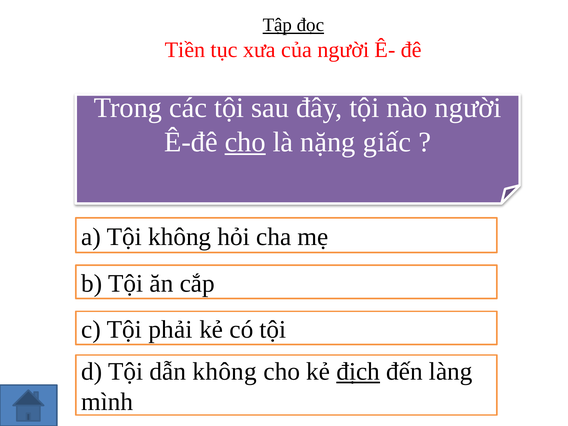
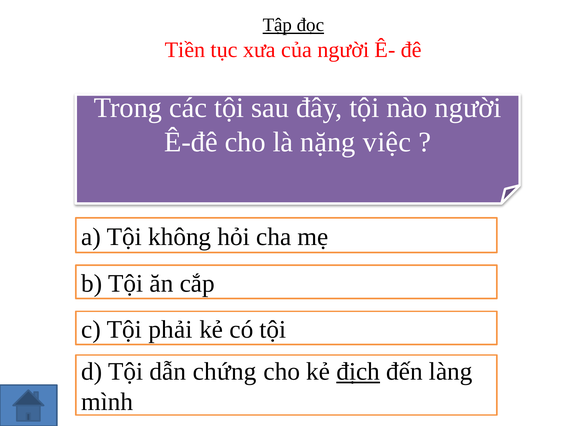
cho underline: present -> none (245, 142)
giấc: giấc -> việc (387, 142)
dẫn không: không -> chứng (225, 372)
